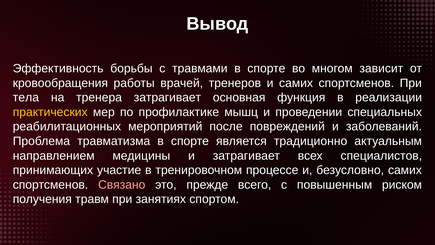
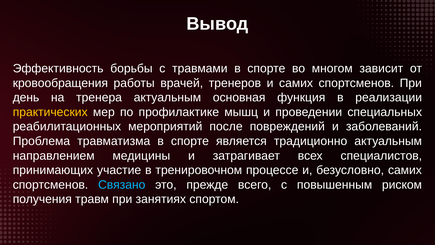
тела: тела -> день (26, 97)
тренера затрагивает: затрагивает -> актуальным (167, 97)
Связано colour: pink -> light blue (122, 185)
